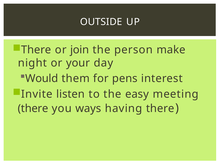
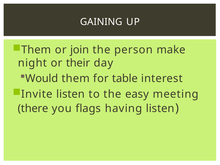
OUTSIDE: OUTSIDE -> GAINING (101, 22)
There: There -> Them (36, 50)
your: your -> their (78, 63)
pens: pens -> table (125, 78)
ways: ways -> flags (88, 108)
having there: there -> listen (160, 108)
